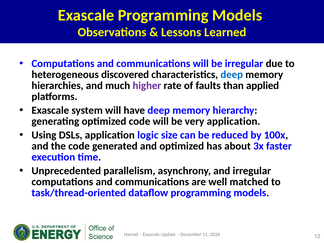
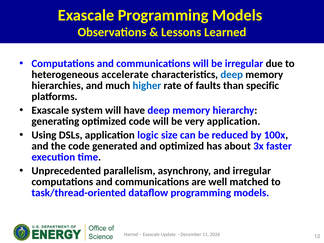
discovered: discovered -> accelerate (125, 75)
higher colour: purple -> blue (147, 86)
applied: applied -> specific (263, 86)
